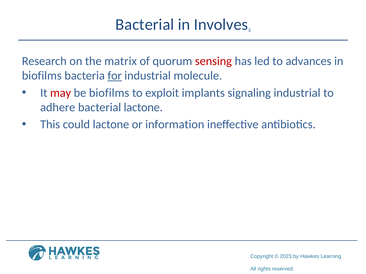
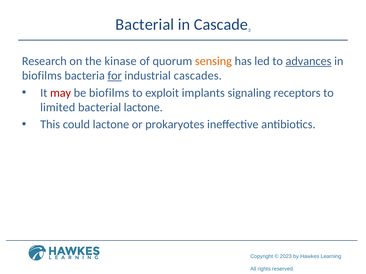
Involves: Involves -> Cascade (221, 25)
matrix: matrix -> kinase (121, 61)
sensing colour: red -> orange (213, 61)
advances underline: none -> present (309, 61)
molecule: molecule -> cascades (198, 76)
signaling industrial: industrial -> receptors (297, 93)
adhere: adhere -> limited (58, 108)
information: information -> prokaryotes (175, 125)
